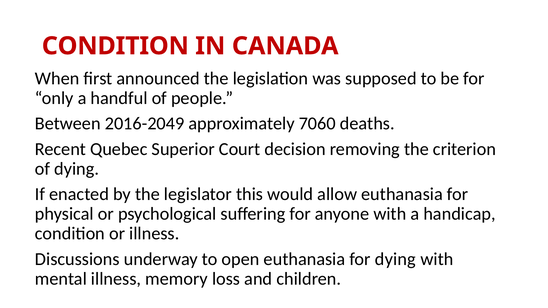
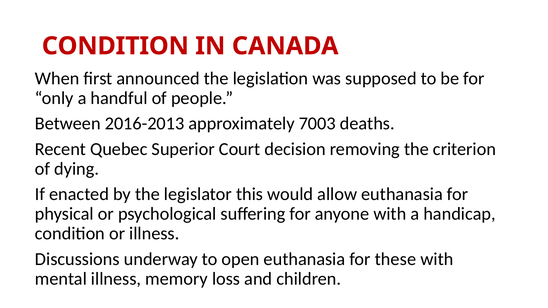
2016-2049: 2016-2049 -> 2016-2013 (145, 124)
7060: 7060 -> 7003 (317, 124)
for dying: dying -> these (395, 259)
